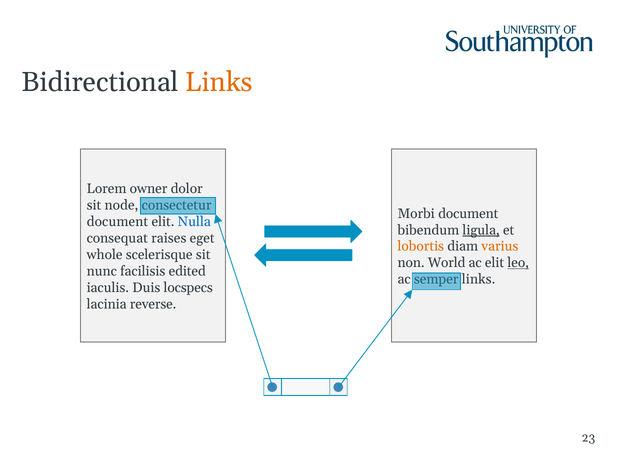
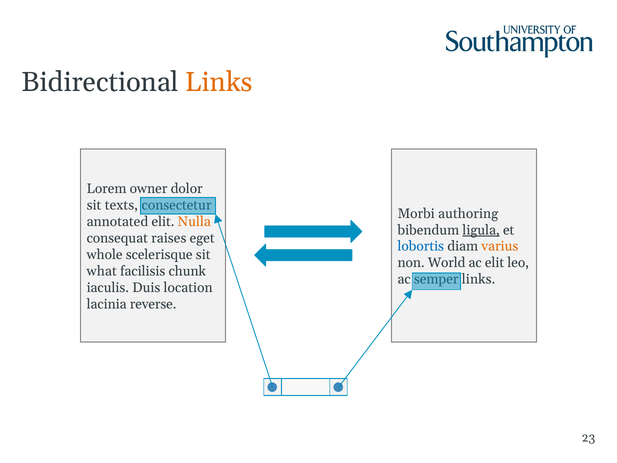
node: node -> texts (121, 205)
Morbi document: document -> authoring (468, 213)
document: document -> annotated (117, 222)
Nulla colour: blue -> orange (194, 222)
lobortis colour: orange -> blue (421, 246)
leo underline: present -> none (518, 263)
nunc: nunc -> what (102, 271)
edited: edited -> chunk (187, 271)
locspecs: locspecs -> location (188, 287)
